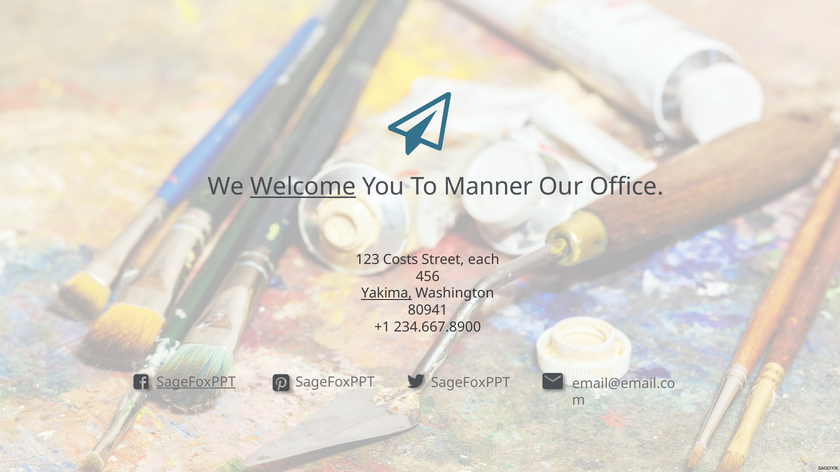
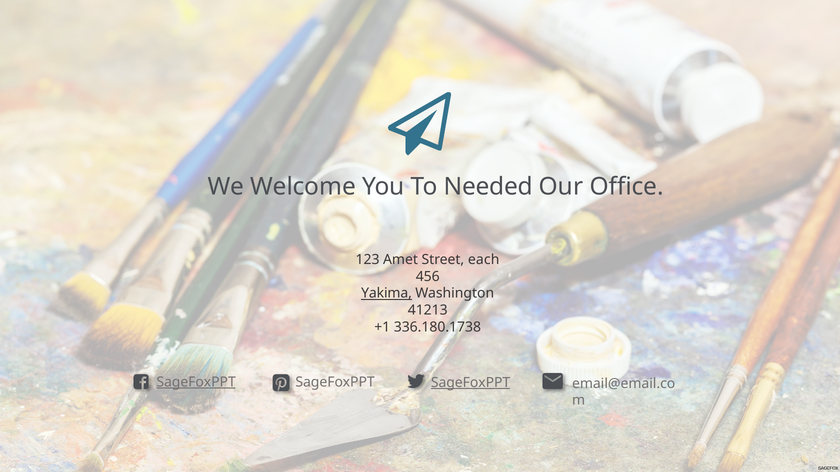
Welcome underline: present -> none (303, 187)
Manner: Manner -> Needed (488, 187)
Costs: Costs -> Amet (401, 260)
80941: 80941 -> 41213 (428, 310)
234.667.8900: 234.667.8900 -> 336.180.1738 (437, 327)
SageFoxPPT underline: none -> present (471, 383)
